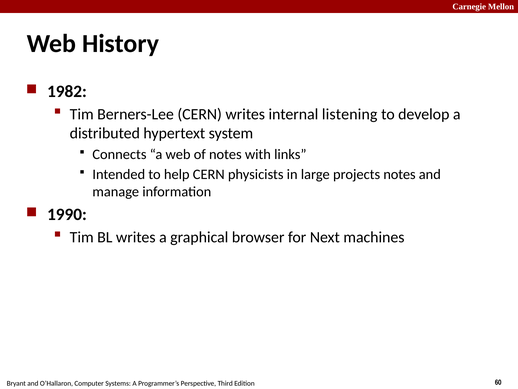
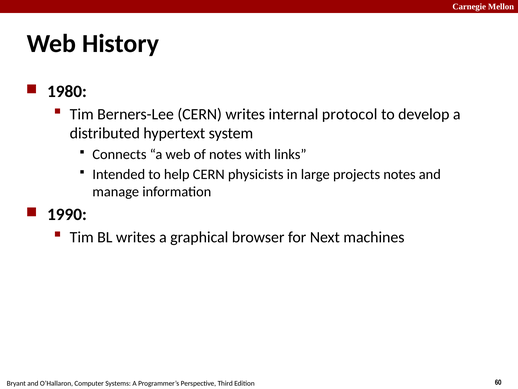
1982: 1982 -> 1980 (67, 91)
listening: listening -> protocol (350, 114)
